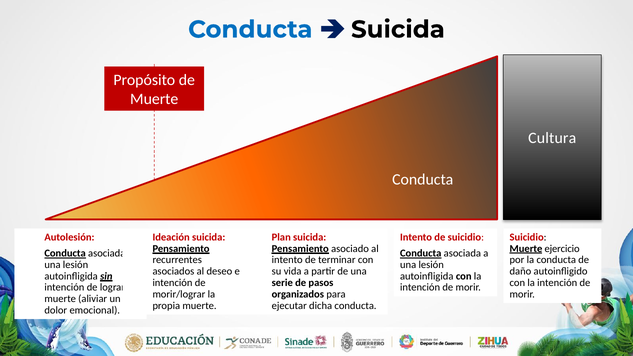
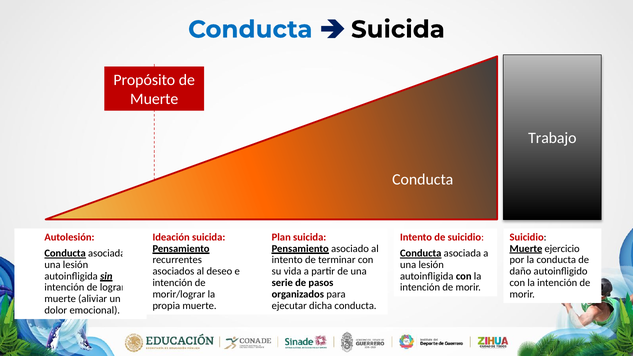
Cultura: Cultura -> Trabajo (552, 138)
